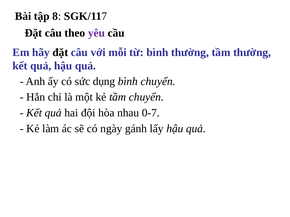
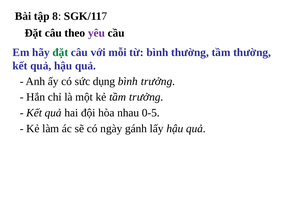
đặt colour: black -> green (60, 52)
bình chuyển: chuyển -> trưởng (158, 82)
tầm chuyển: chuyển -> trưởng (146, 97)
0-7: 0-7 -> 0-5 (151, 113)
